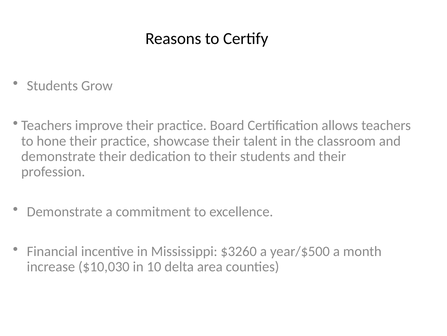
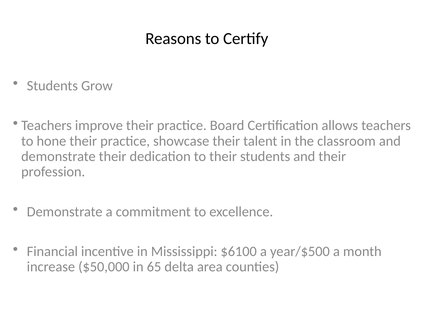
$3260: $3260 -> $6100 (239, 251)
$10,030: $10,030 -> $50,000 (104, 266)
10: 10 -> 65 (154, 266)
